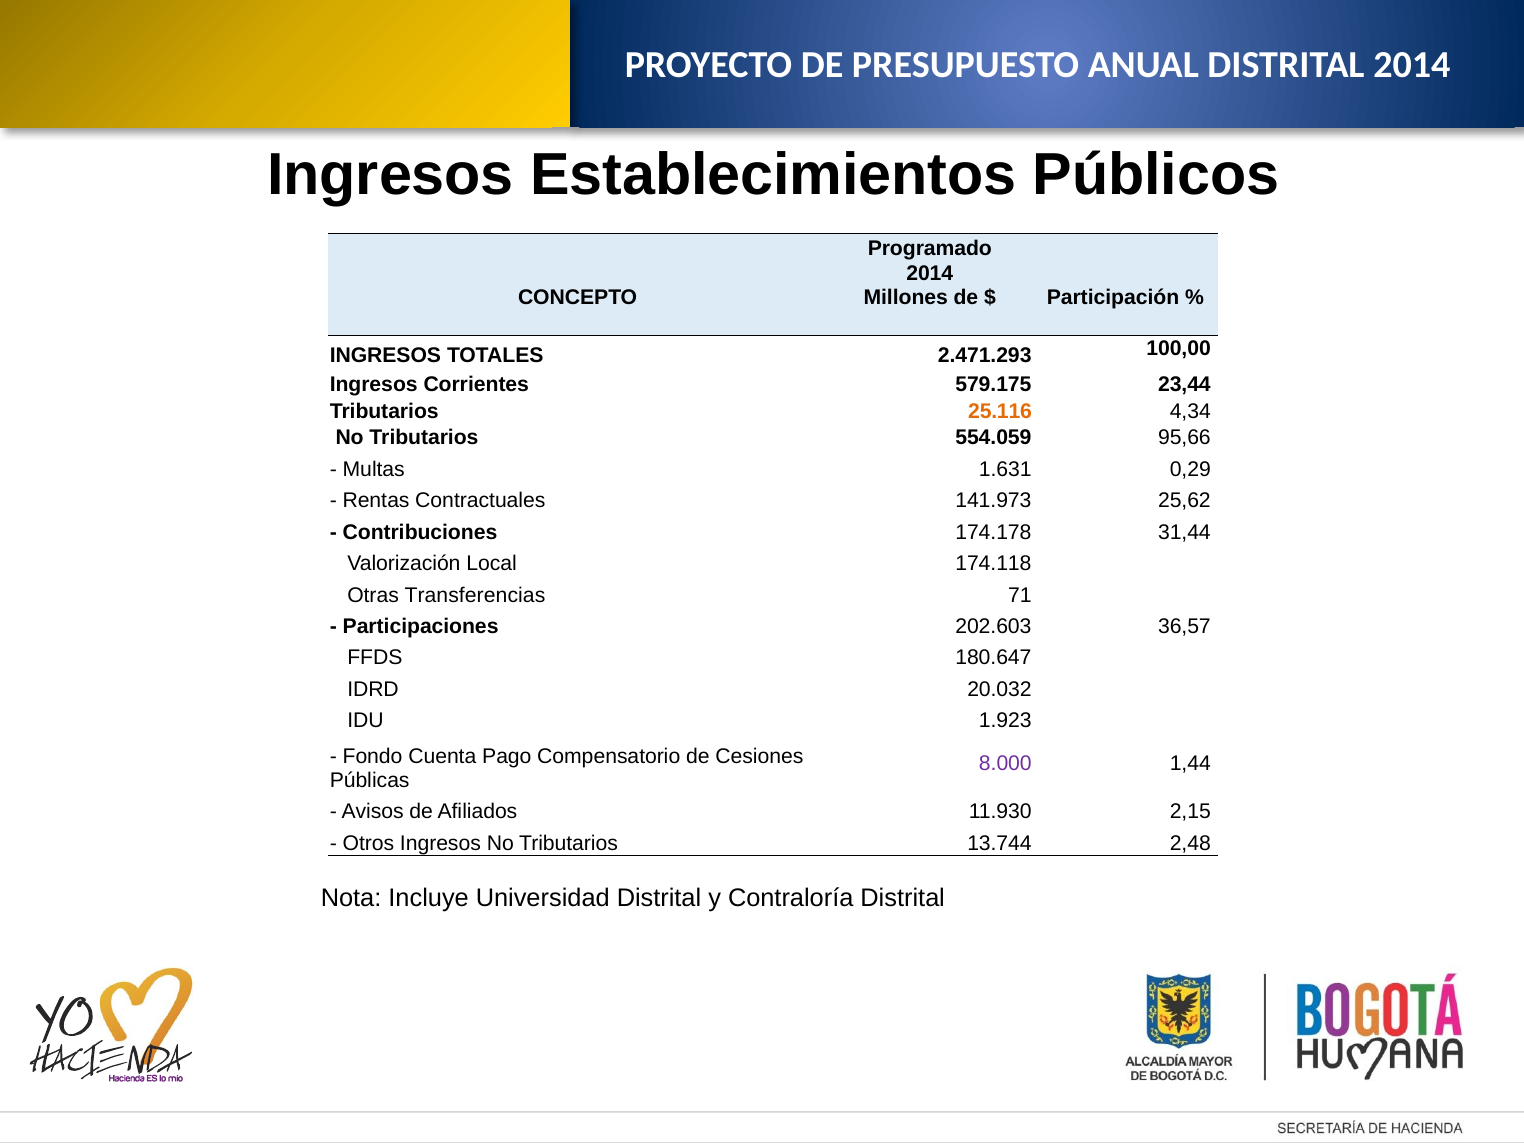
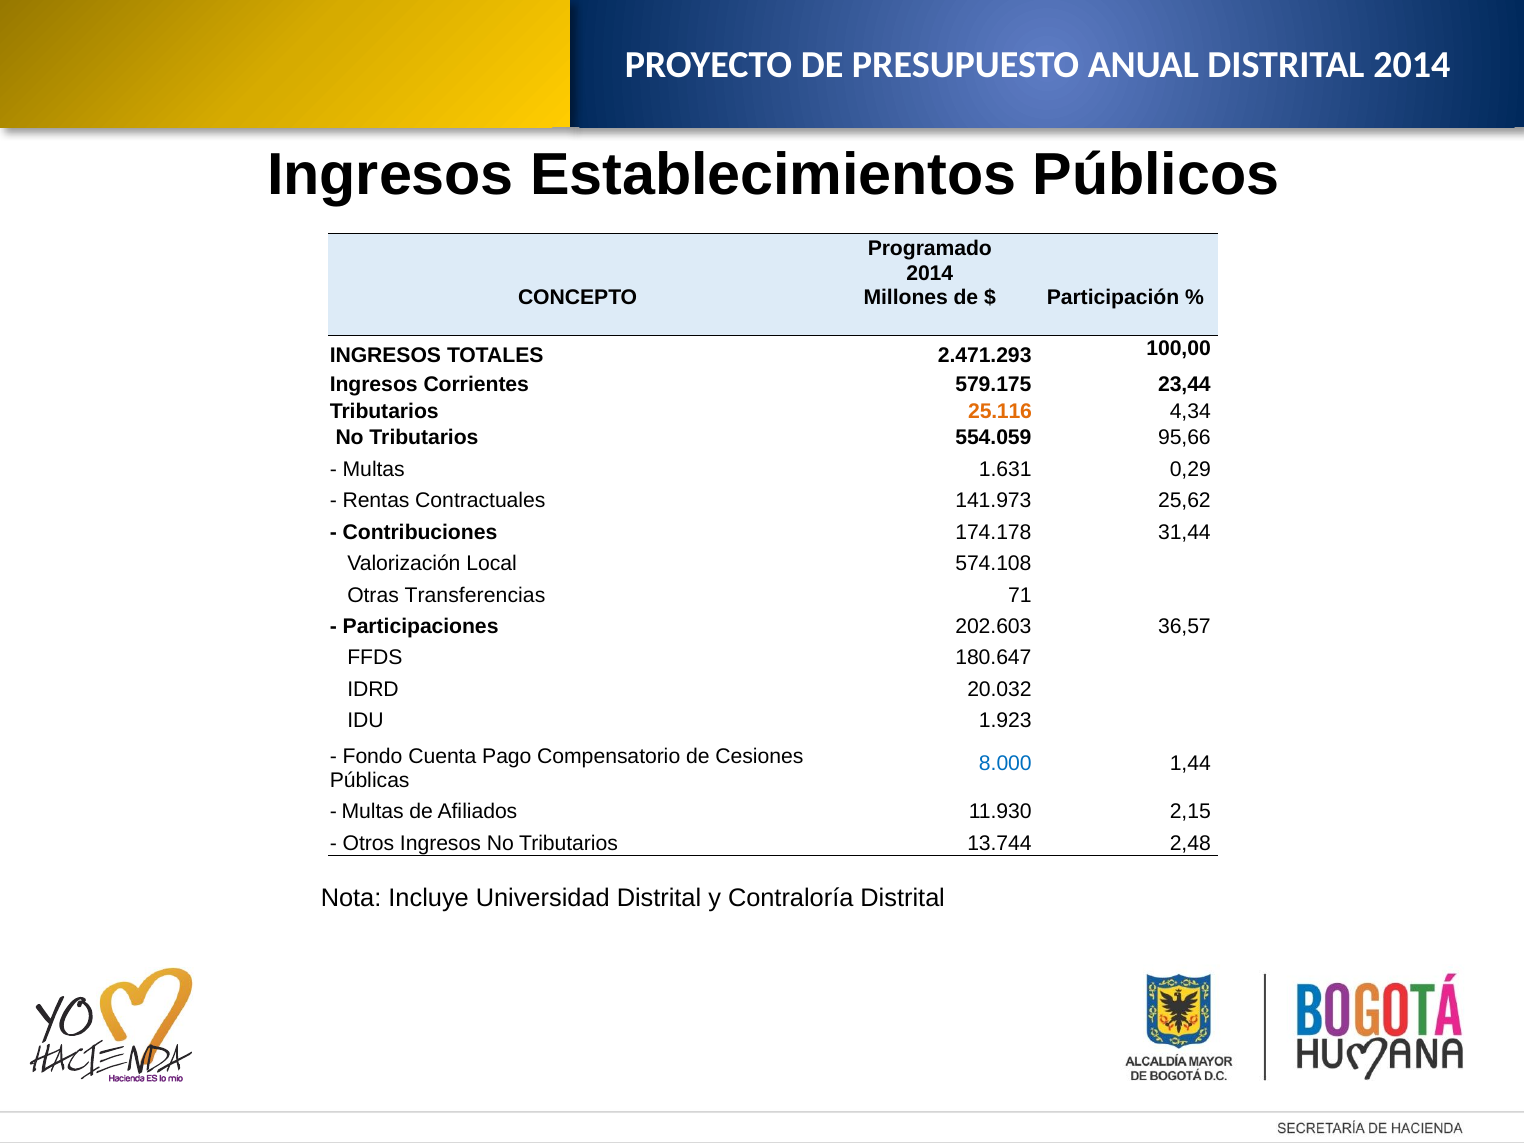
174.118: 174.118 -> 574.108 (993, 564)
8.000 colour: purple -> blue (1005, 763)
Avisos: Avisos -> Multas (373, 812)
